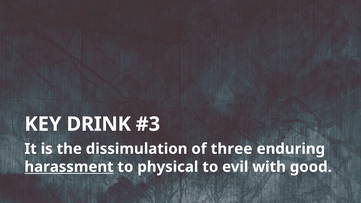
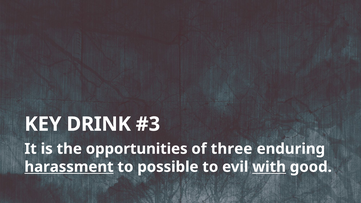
dissimulation: dissimulation -> opportunities (137, 149)
physical: physical -> possible (168, 167)
with underline: none -> present (269, 167)
